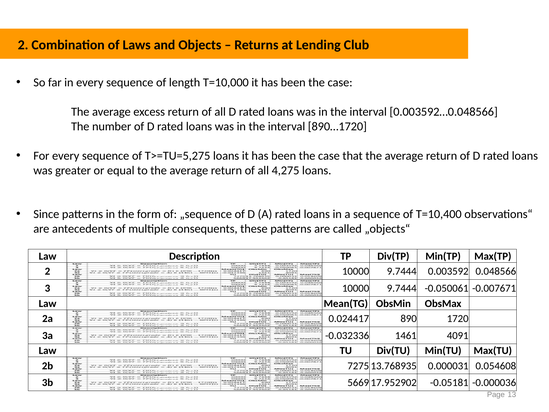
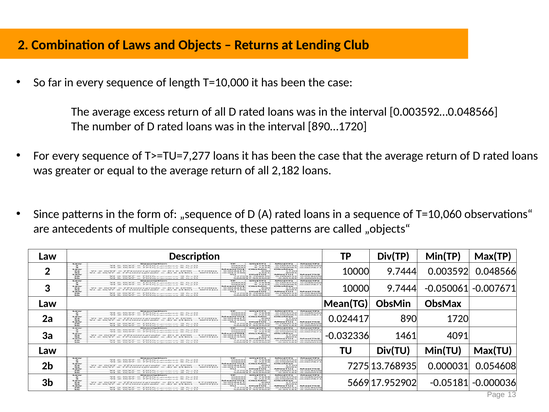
T>=TU=5,275: T>=TU=5,275 -> T>=TU=7,277 (178, 156)
4,275: 4,275 -> 2,182 (286, 170)
T=10,400: T=10,400 -> T=10,060 (439, 214)
